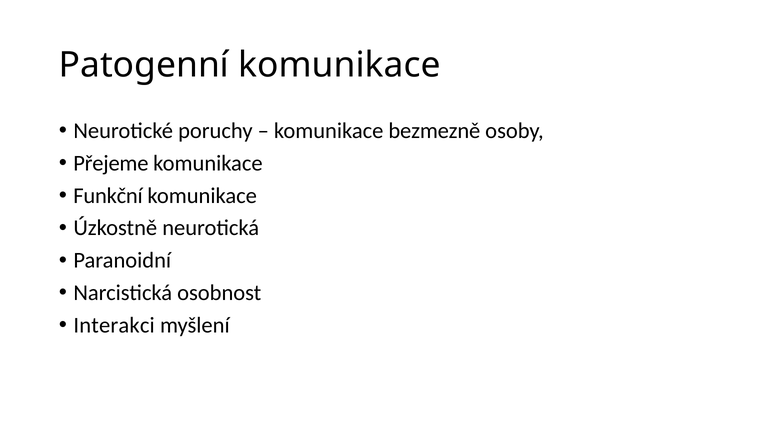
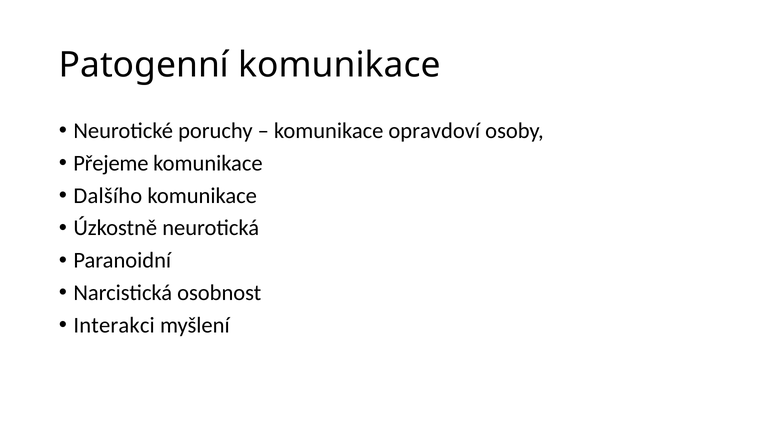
bezmezně: bezmezně -> opravdoví (434, 131)
Funkční: Funkční -> Dalšího (108, 196)
